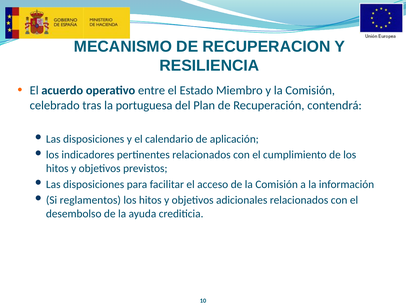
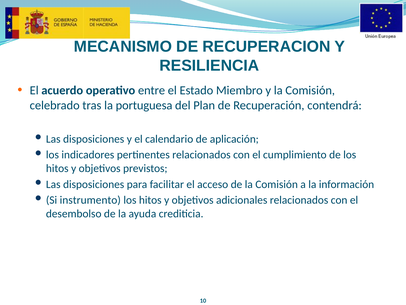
reglamentos: reglamentos -> instrumento (90, 200)
